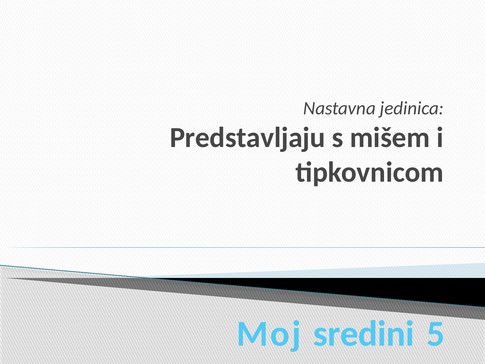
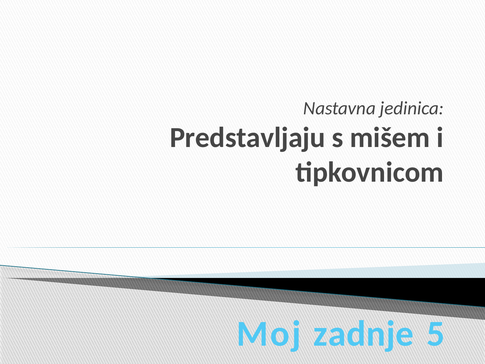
sredini: sredini -> zadnje (364, 334)
